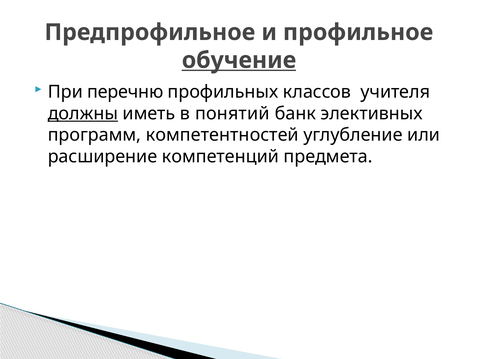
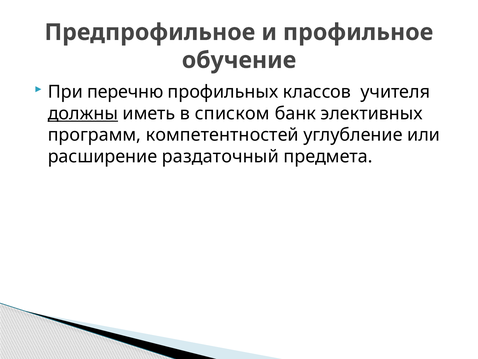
обучение underline: present -> none (239, 60)
понятий: понятий -> списком (232, 113)
компетенций: компетенций -> раздаточный (220, 156)
